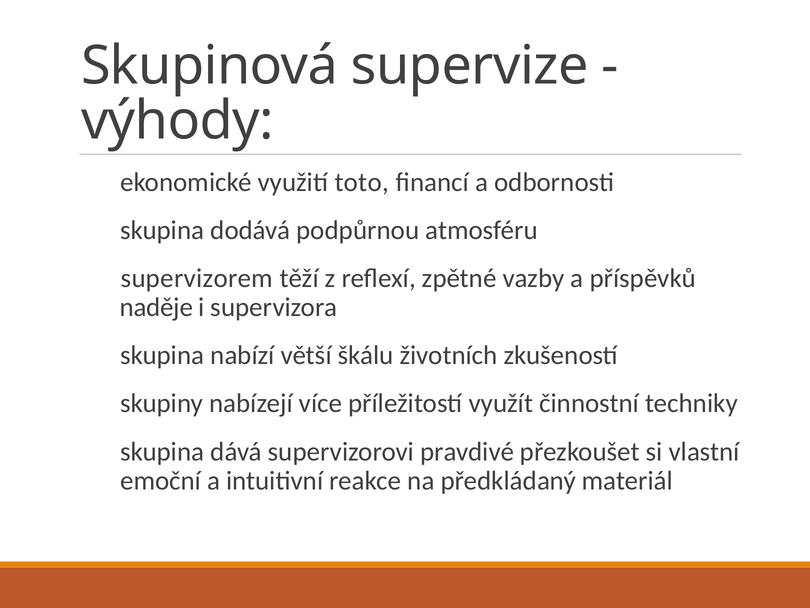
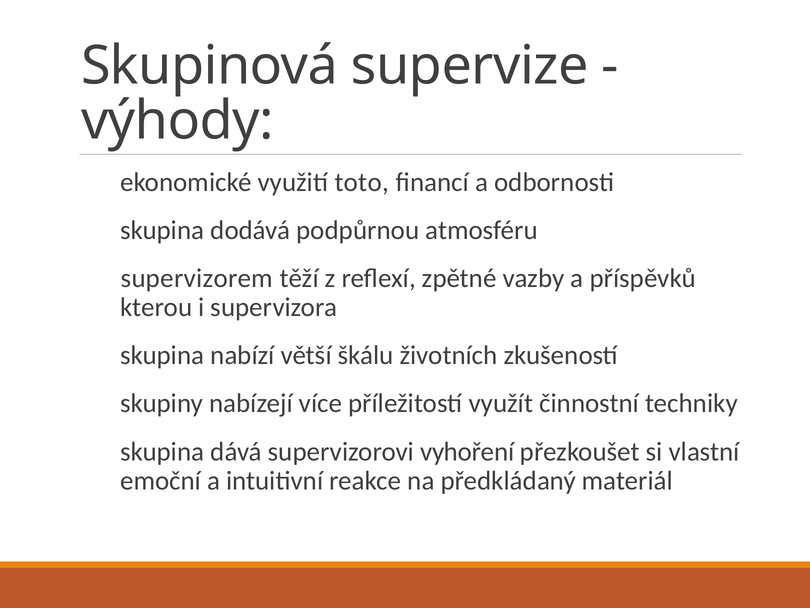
naděje: naděje -> kterou (156, 307)
pravdivé: pravdivé -> vyhoření (467, 451)
